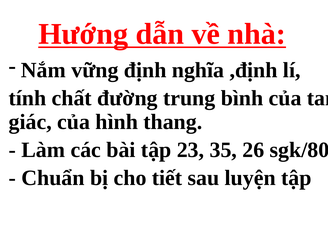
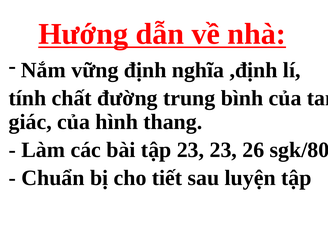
23 35: 35 -> 23 (223, 150)
